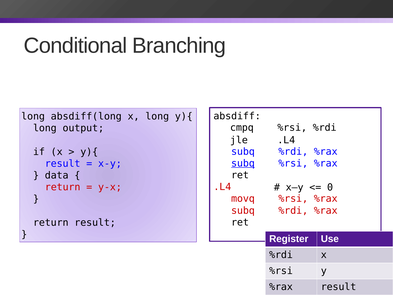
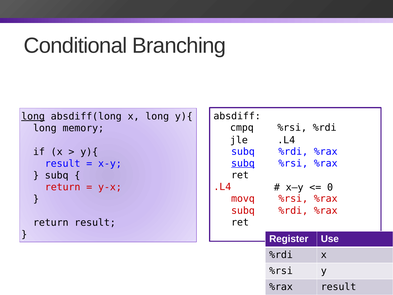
long underline: none -> present (33, 116)
output: output -> memory (83, 128)
data: data -> subq (57, 175)
